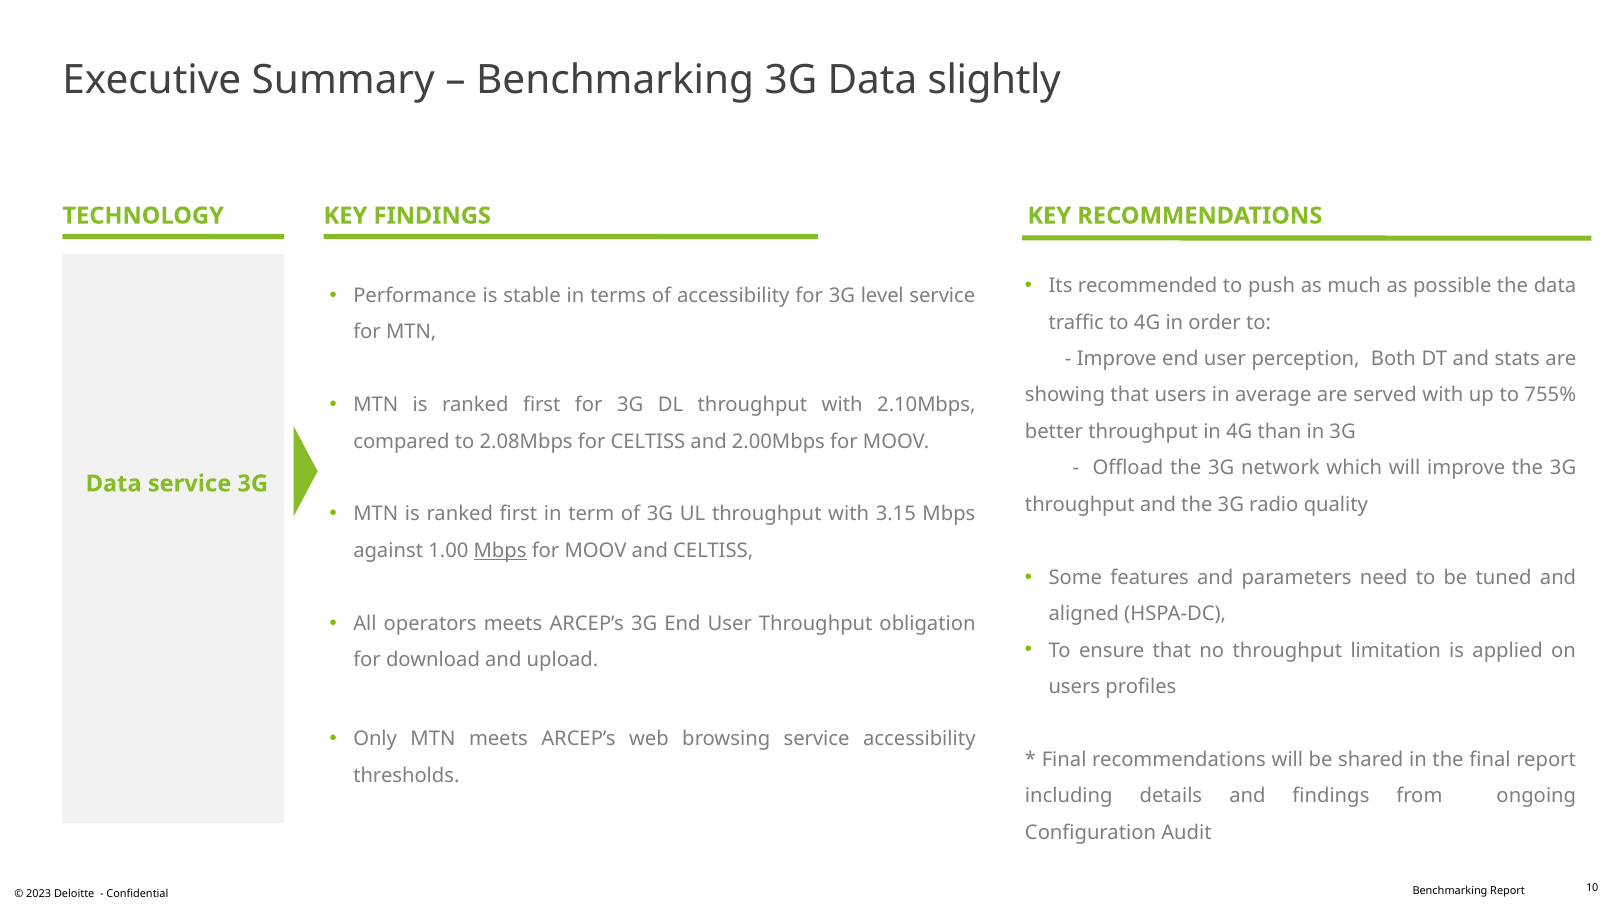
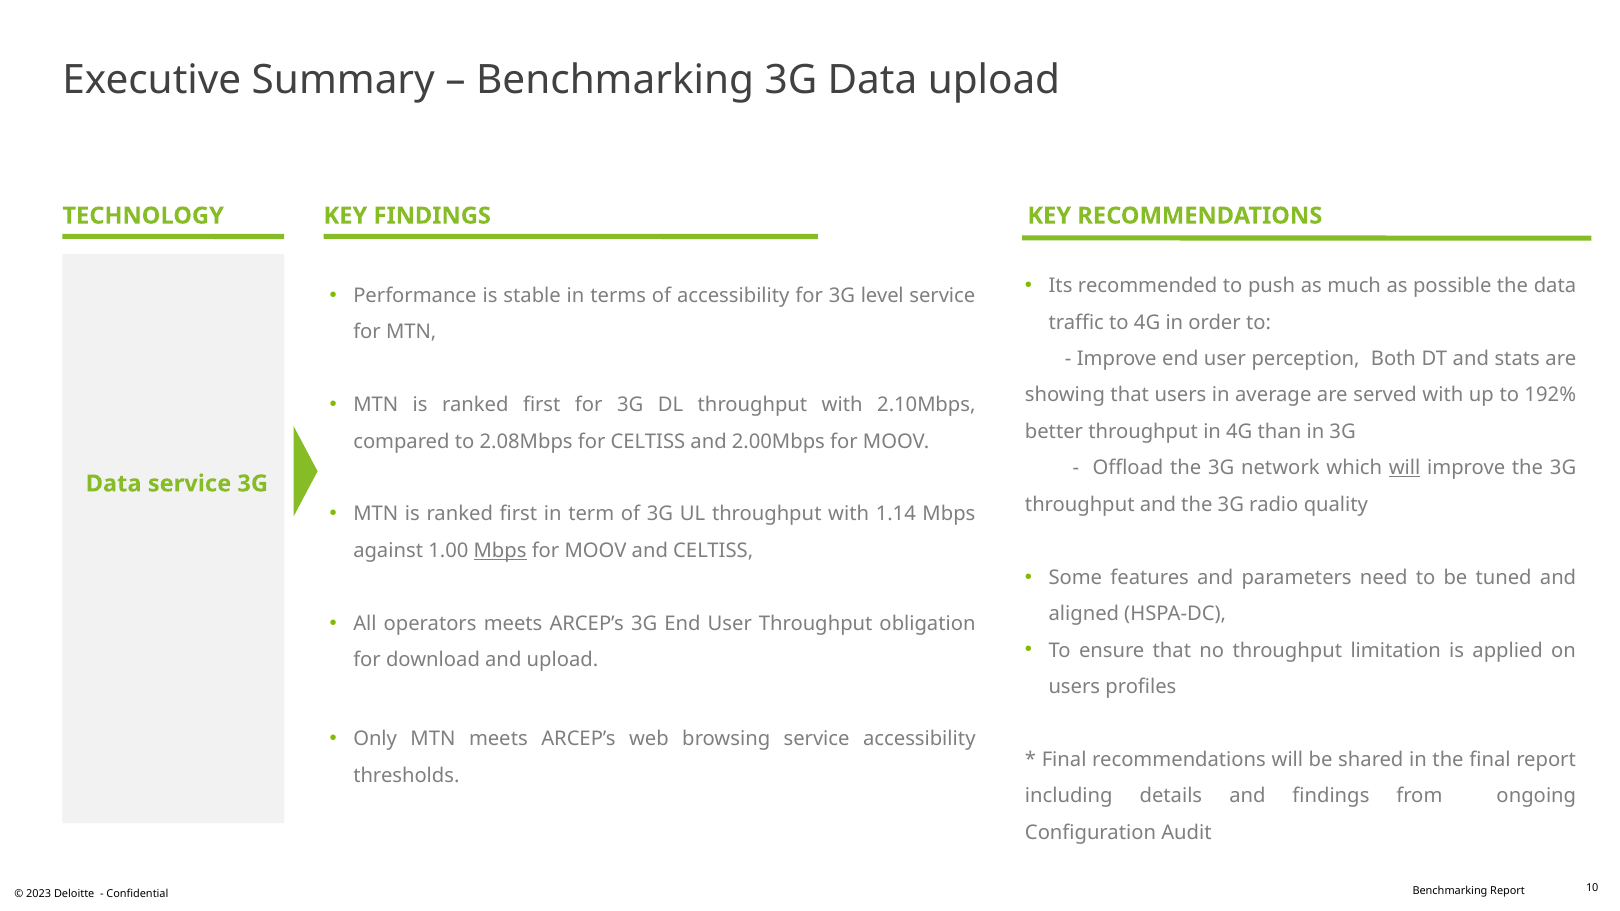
Data slightly: slightly -> upload (994, 81)
755%: 755% -> 192% (1550, 395)
will underline: none -> present (1405, 468)
3.15: 3.15 -> 1.14 (896, 514)
